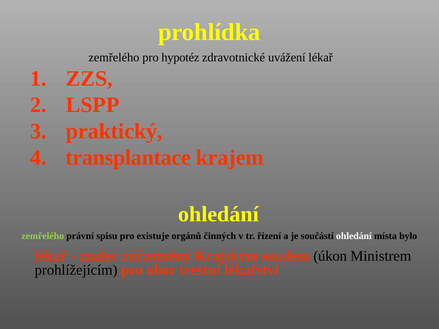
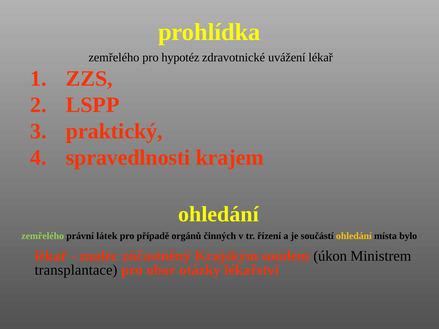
transplantace: transplantace -> spravedlnosti (128, 158)
spisu: spisu -> látek (107, 236)
existuje: existuje -> případě (153, 236)
ohledání colour: white -> yellow (354, 236)
prohlížejícím: prohlížejícím -> transplantace (76, 270)
trestní: trestní -> otázky (200, 270)
